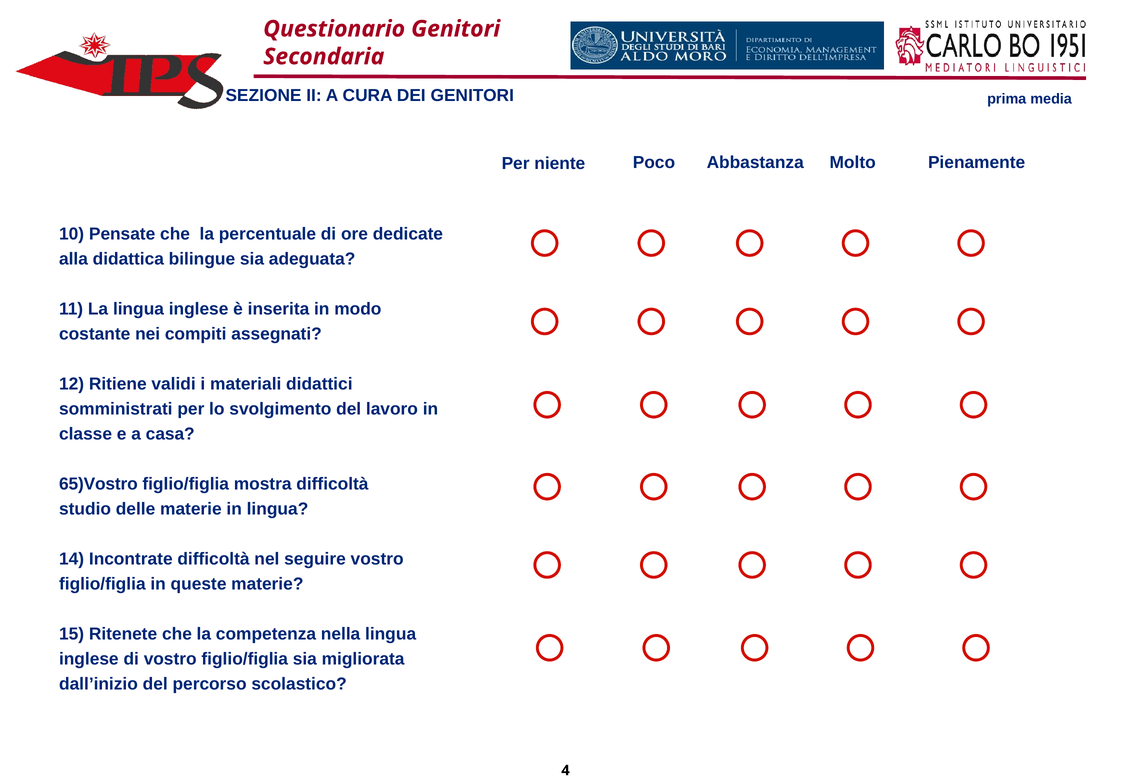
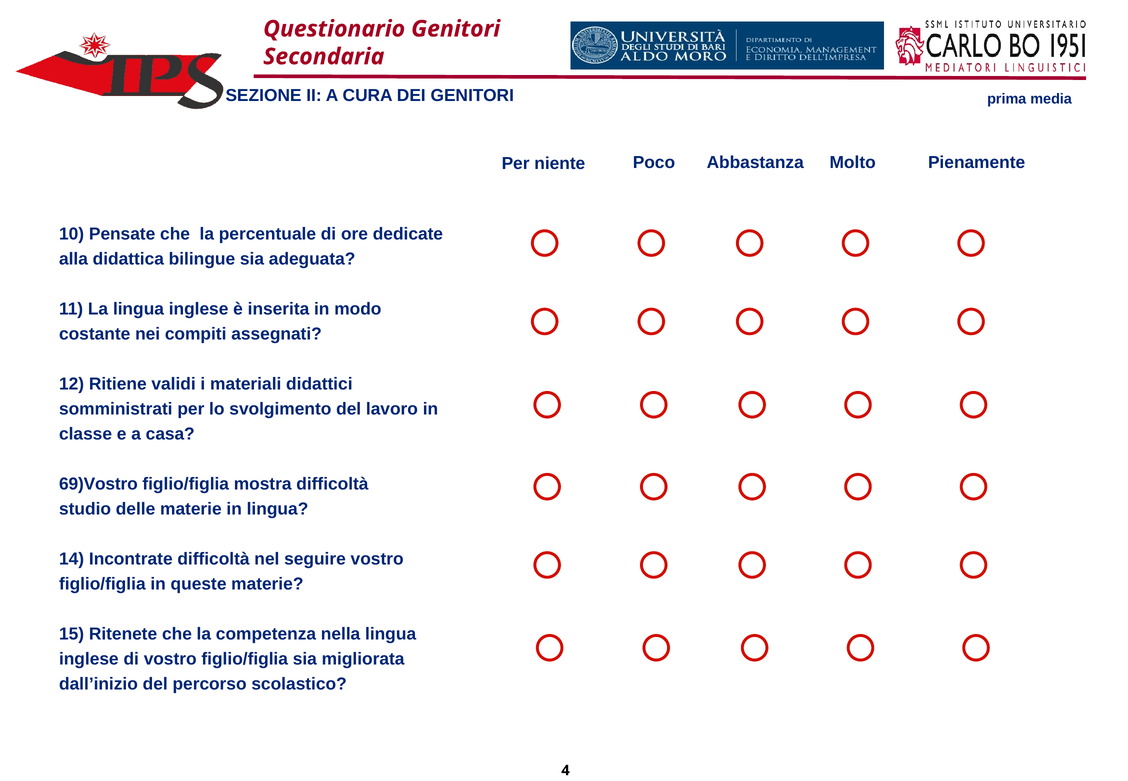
65)Vostro: 65)Vostro -> 69)Vostro (98, 484)
